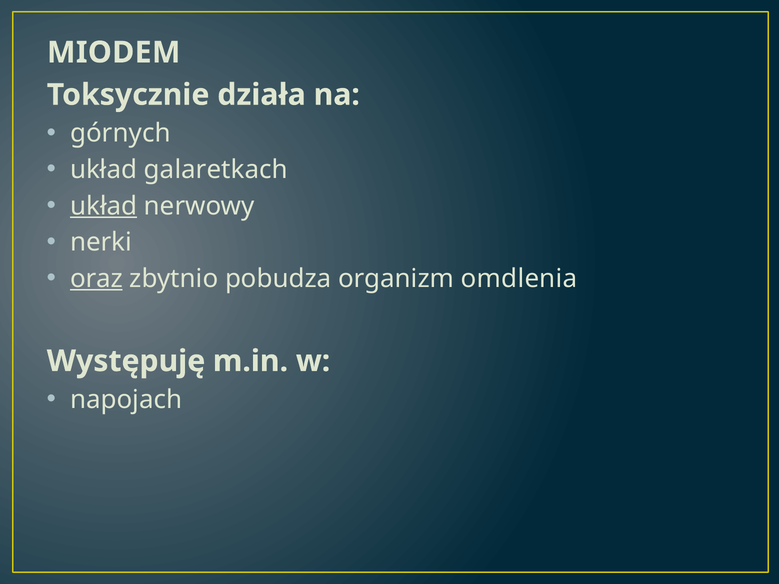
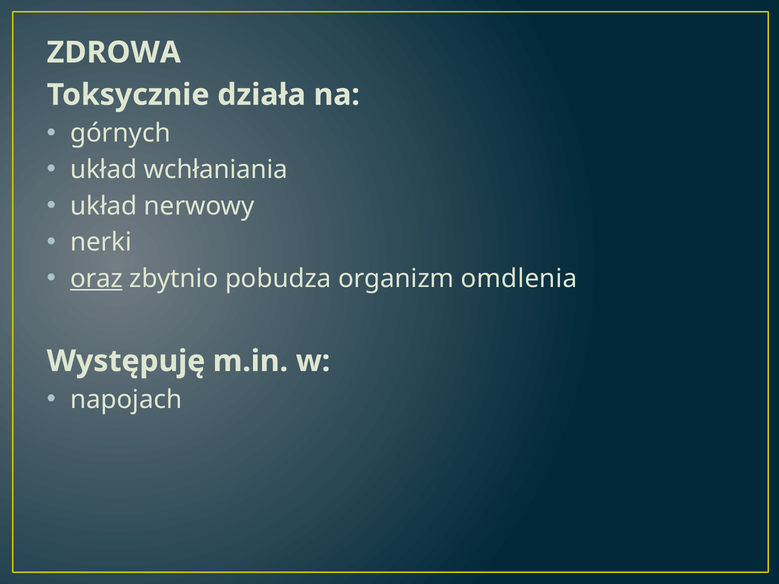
MIODEM: MIODEM -> ZDROWA (114, 52)
galaretkach: galaretkach -> wchłaniania (216, 170)
układ underline: present -> none (104, 206)
